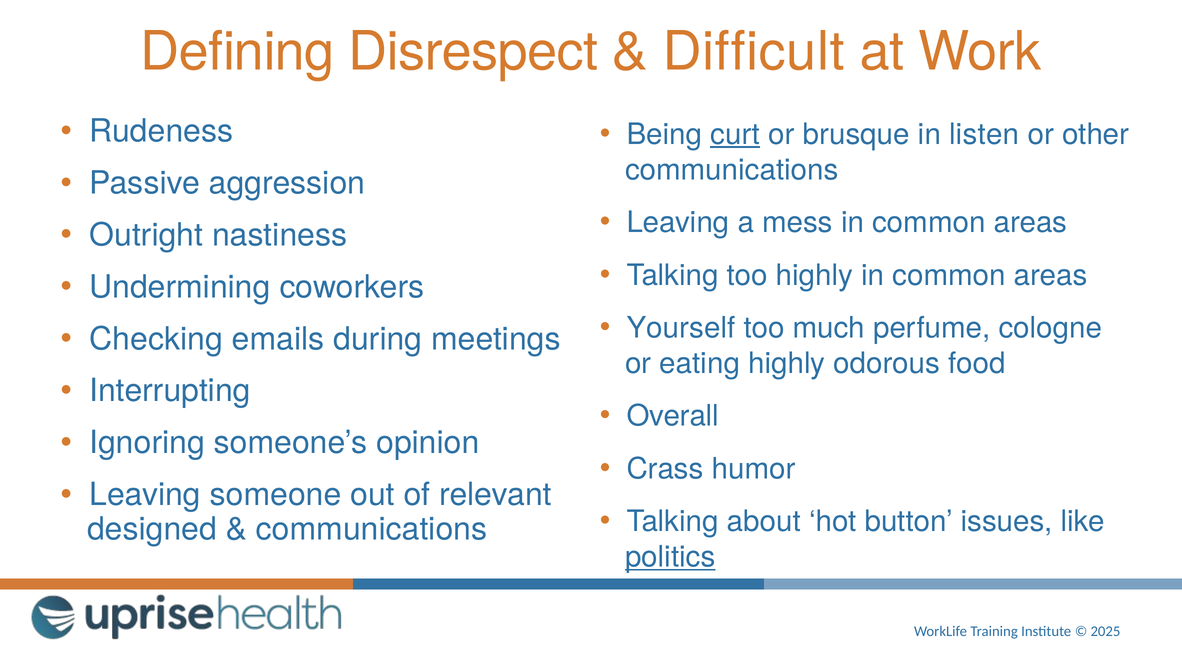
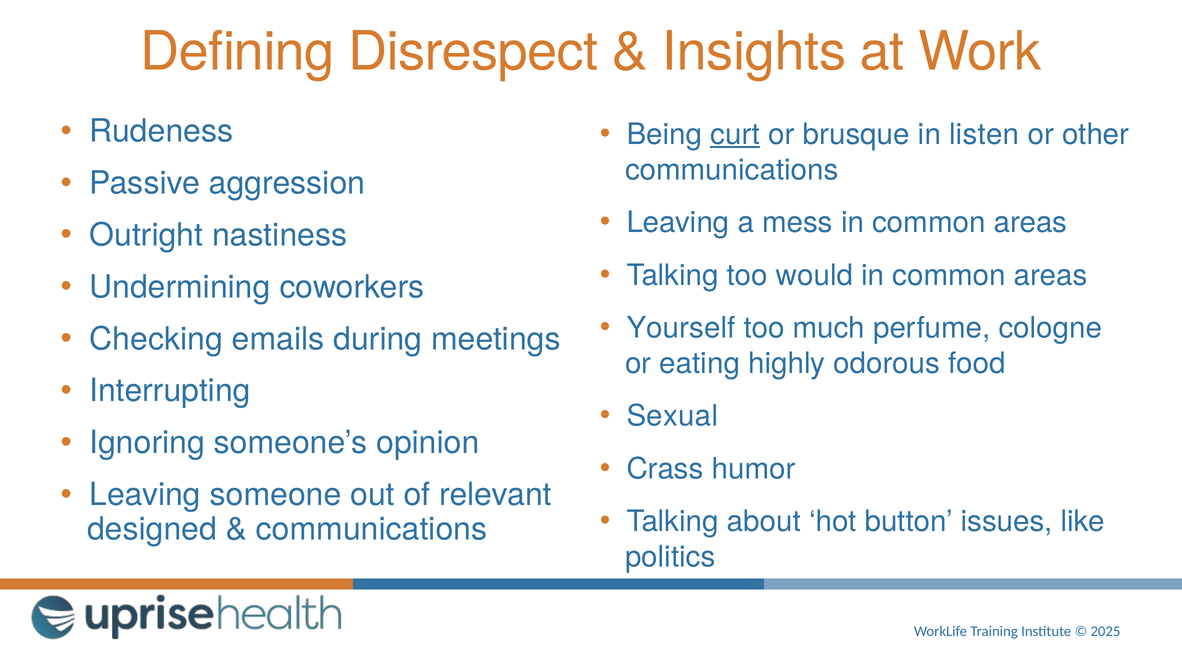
Difficult: Difficult -> Insights (754, 52)
too highly: highly -> would (814, 275)
Overall: Overall -> Sexual (672, 416)
politics underline: present -> none (670, 557)
